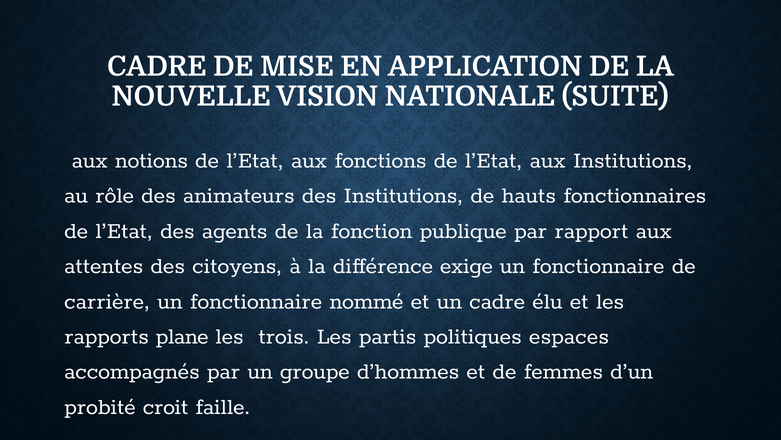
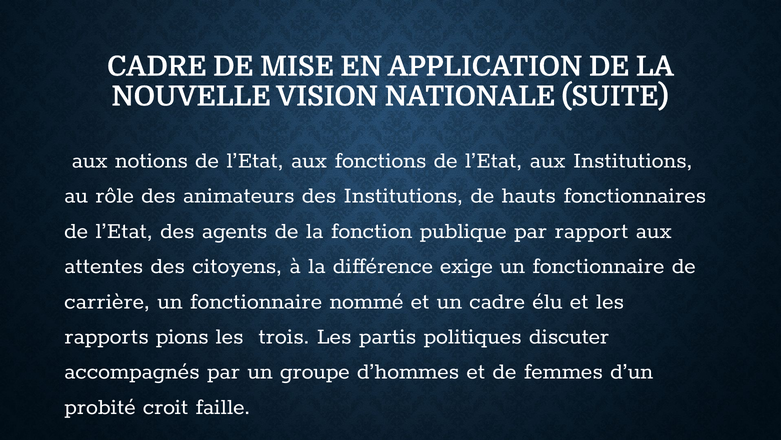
plane: plane -> pions (182, 335)
espaces: espaces -> discuter (569, 335)
